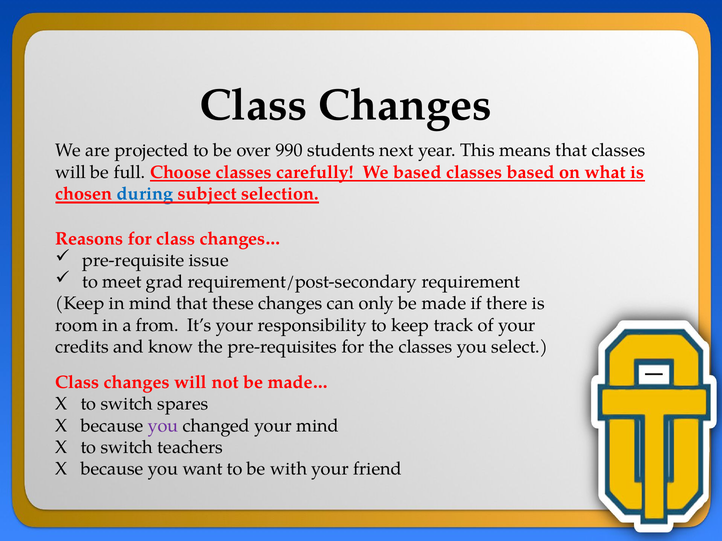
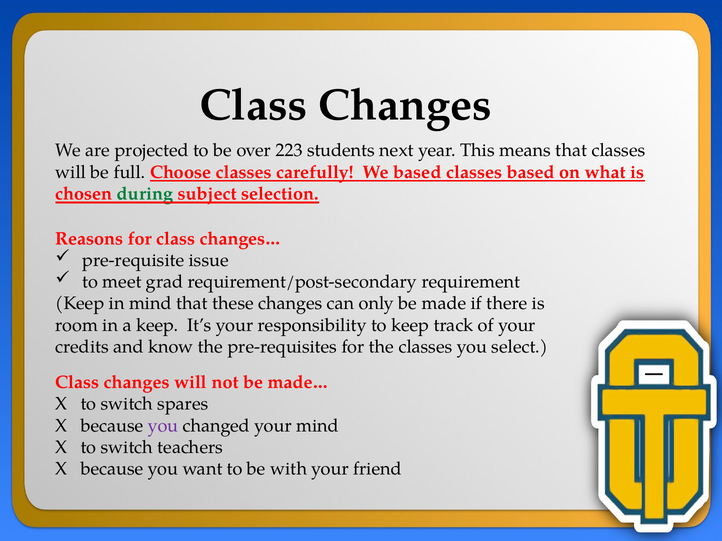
990: 990 -> 223 (289, 151)
during colour: blue -> green (145, 194)
a from: from -> keep (157, 325)
